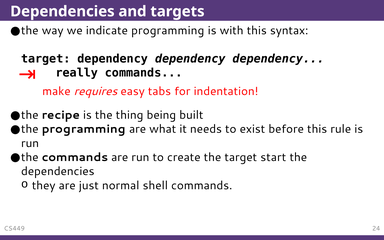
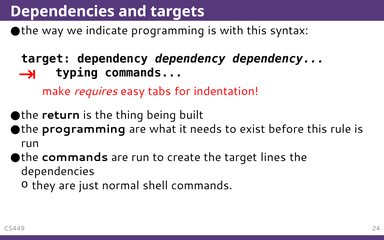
really: really -> typing (77, 73)
recipe: recipe -> return (61, 115)
start: start -> lines (273, 157)
